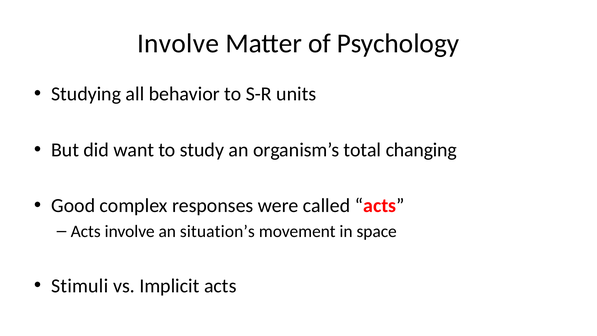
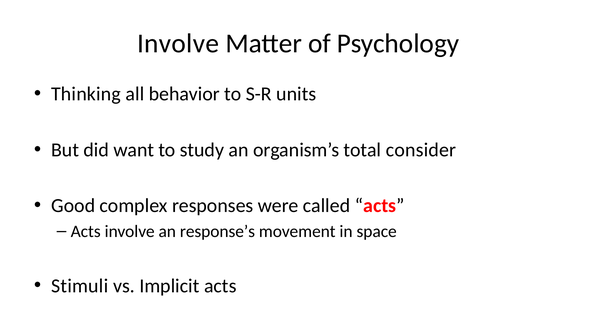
Studying: Studying -> Thinking (86, 94)
changing: changing -> consider (421, 150)
situation’s: situation’s -> response’s (217, 231)
